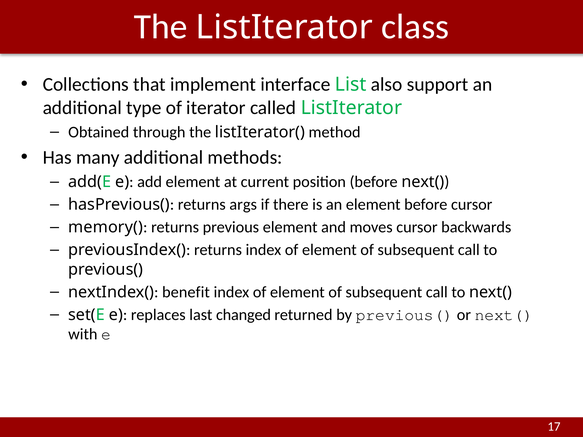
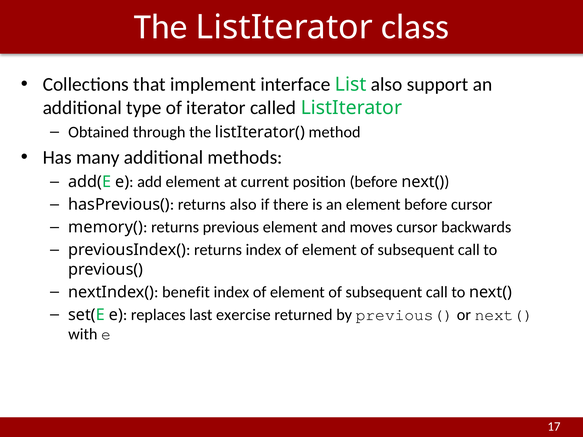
returns args: args -> also (243, 205)
changed: changed -> exercise (243, 315)
